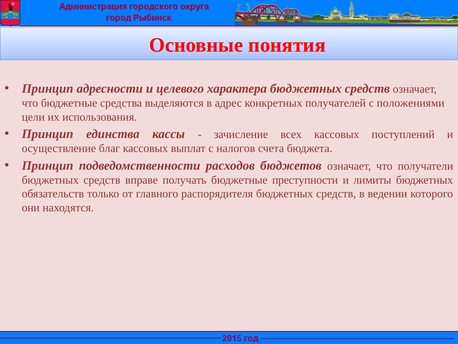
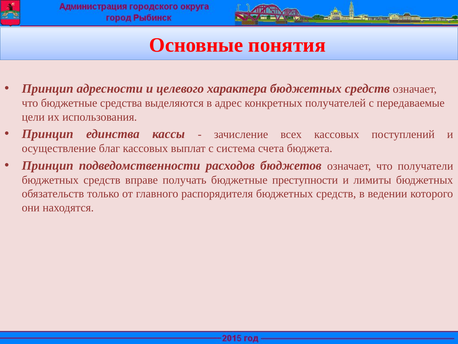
положениями: положениями -> передаваемые (411, 103)
налогов: налогов -> система (236, 148)
